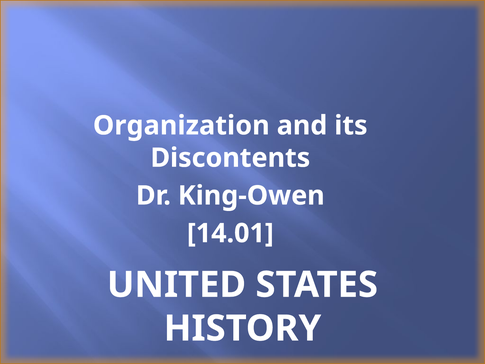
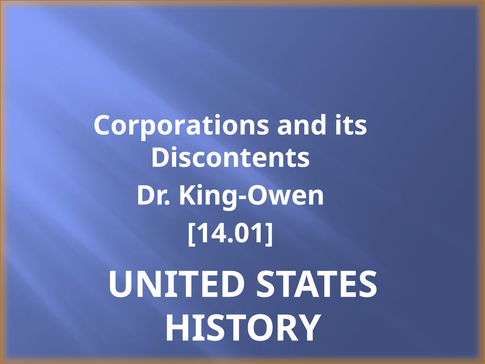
Organization: Organization -> Corporations (181, 125)
